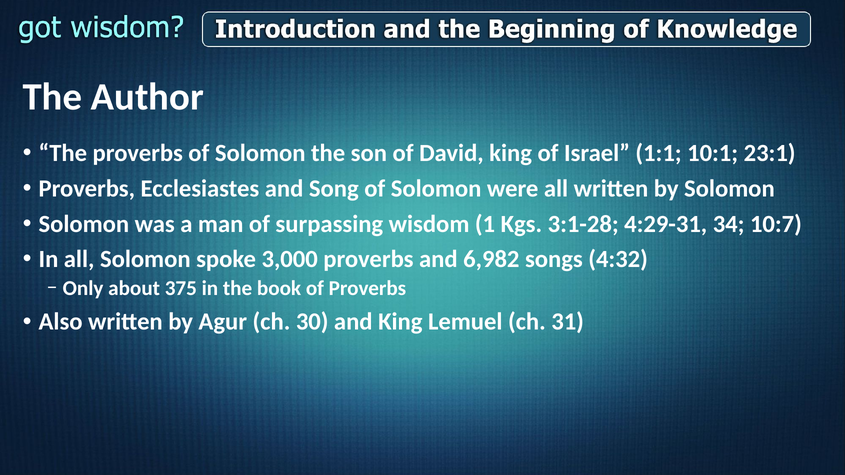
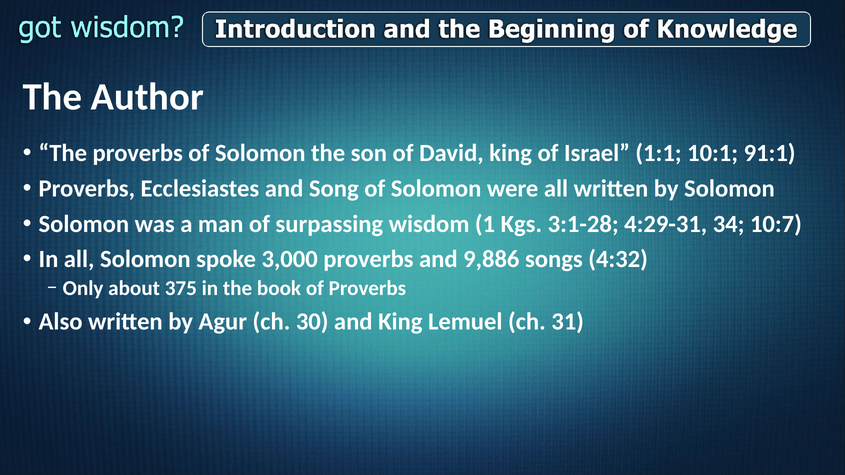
23:1: 23:1 -> 91:1 (770, 153)
6,982: 6,982 -> 9,886 (491, 259)
